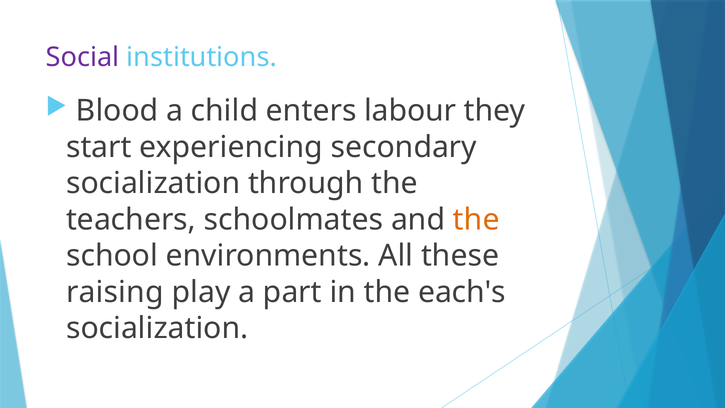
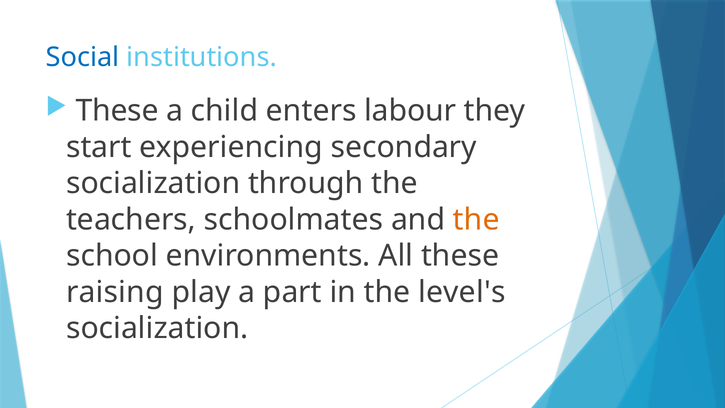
Social colour: purple -> blue (83, 57)
Blood: Blood -> These (117, 111)
each's: each's -> level's (462, 292)
